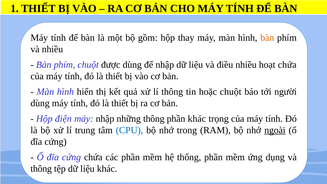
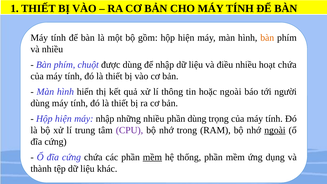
gồm hộp thay: thay -> hiện (186, 38)
hoặc chuột: chuột -> ngoài (231, 92)
điện: điện -> hiện (63, 119)
những thông: thông -> nhiều (154, 119)
phần khác: khác -> dùng (197, 119)
CPU colour: blue -> purple (129, 130)
mềm underline: none -> present (152, 157)
thông: thông -> thành (41, 169)
